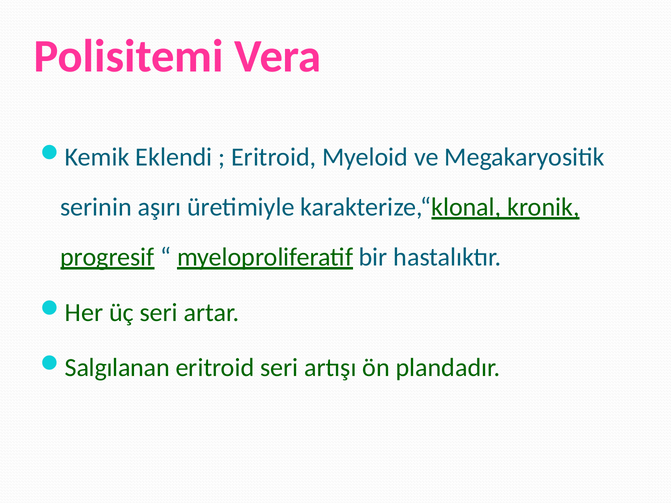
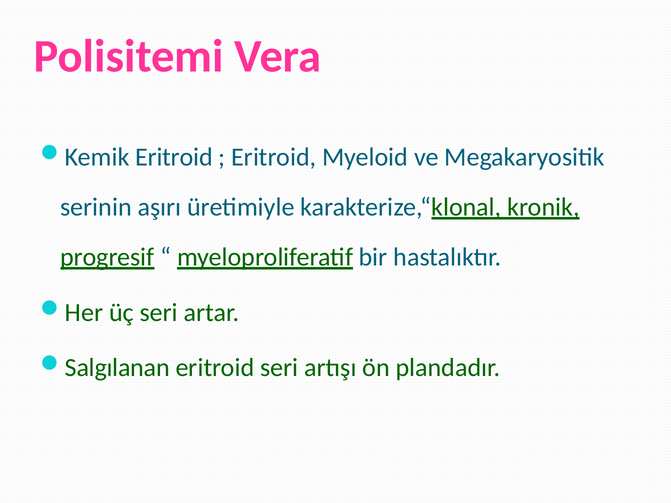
Kemik Eklendi: Eklendi -> Eritroid (174, 157)
